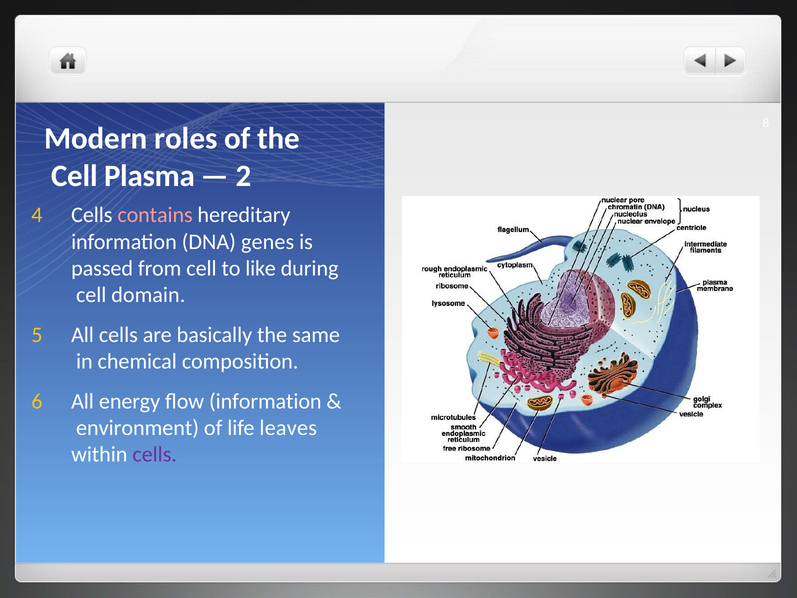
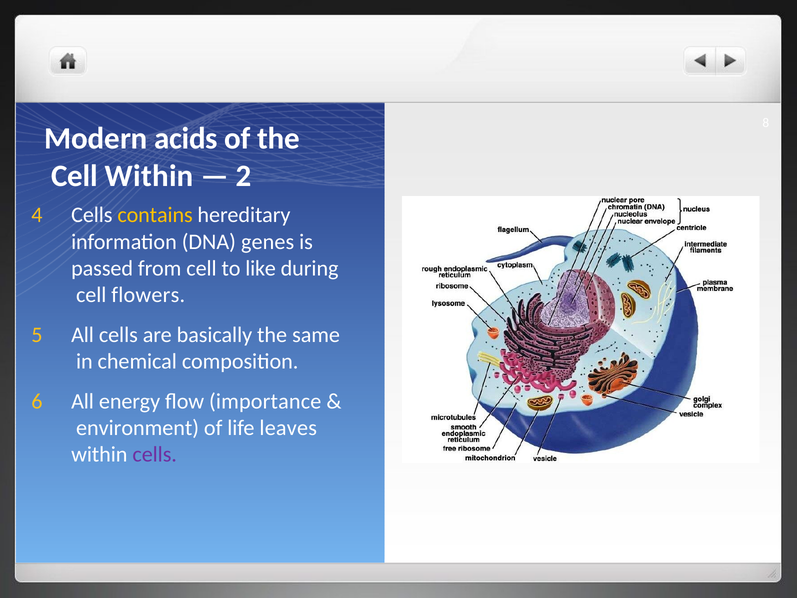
roles: roles -> acids (186, 139)
Cell Plasma: Plasma -> Within (149, 176)
contains colour: pink -> yellow (155, 215)
domain: domain -> flowers (148, 295)
flow information: information -> importance (265, 401)
